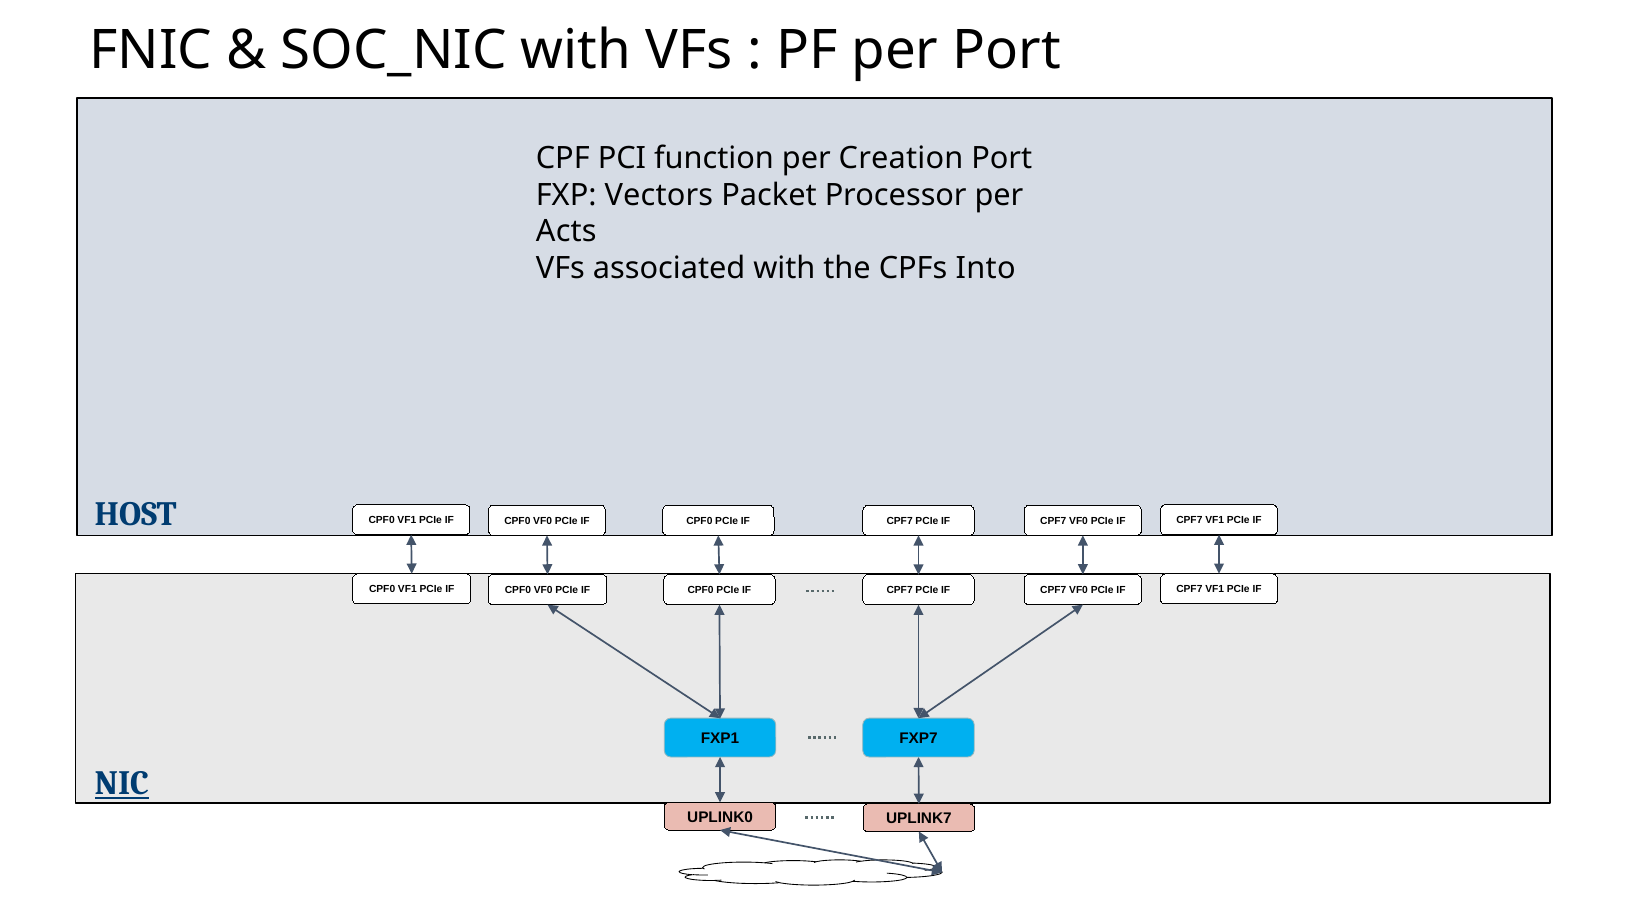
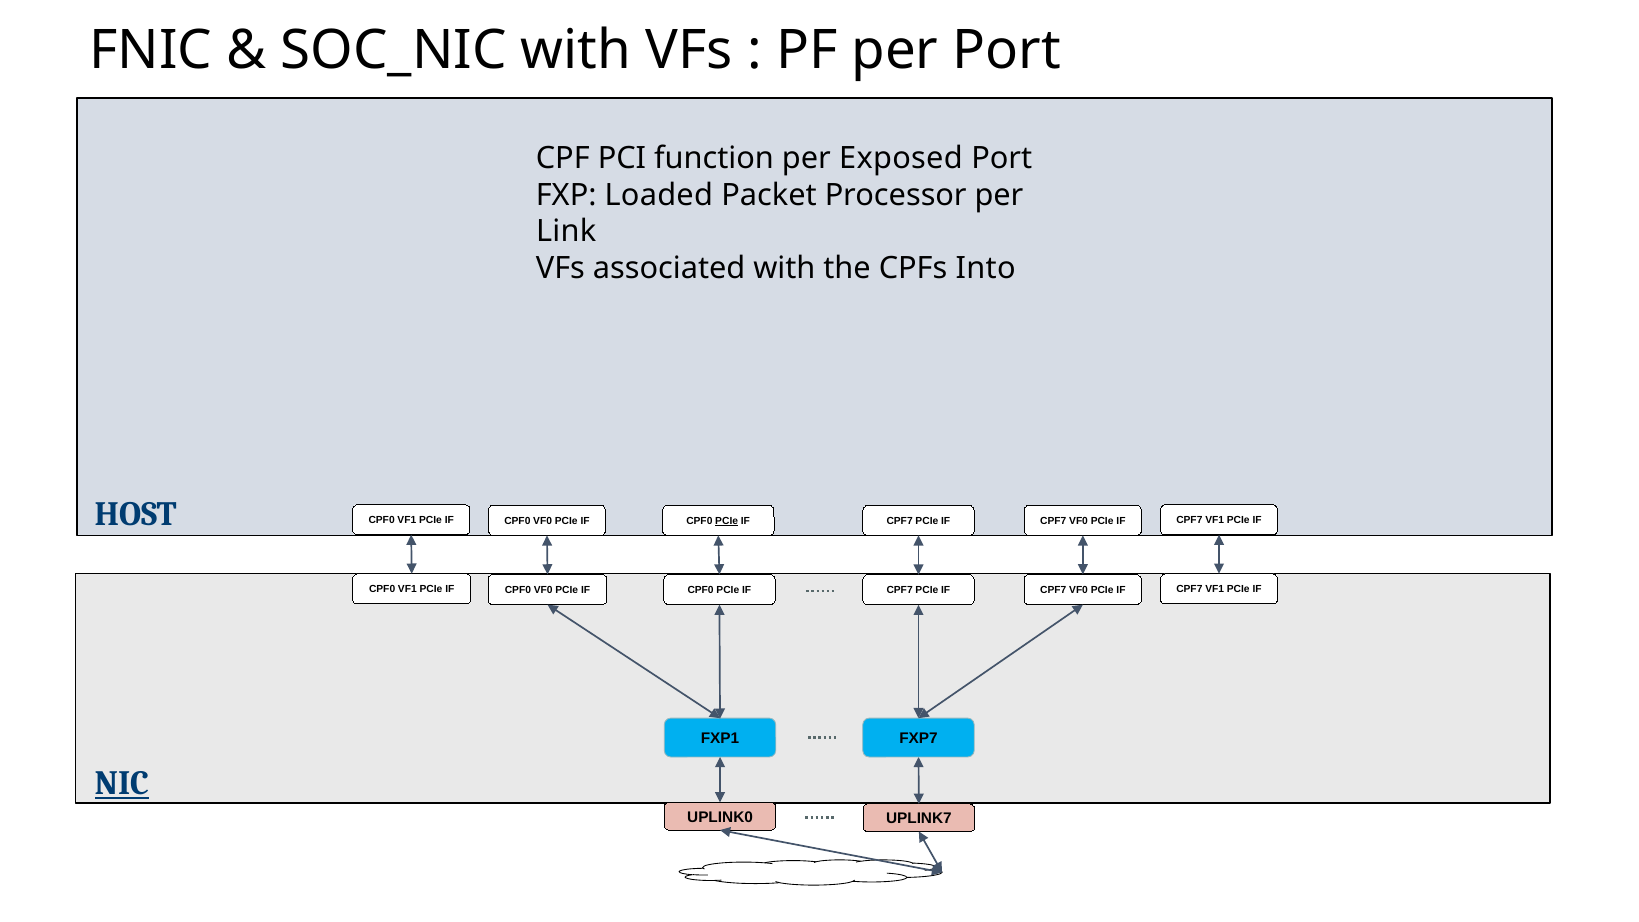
Creation: Creation -> Exposed (901, 158)
Vectors: Vectors -> Loaded (659, 195)
Acts: Acts -> Link (566, 232)
PCIe underline: none -> present (727, 521)
